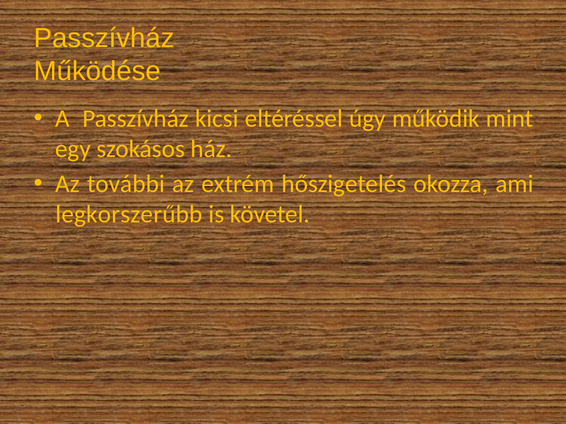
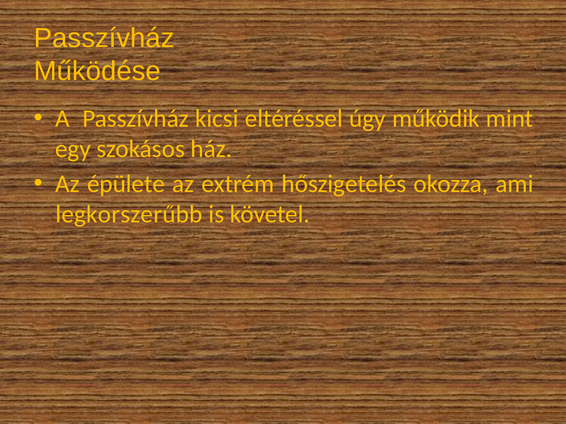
további: további -> épülete (126, 184)
